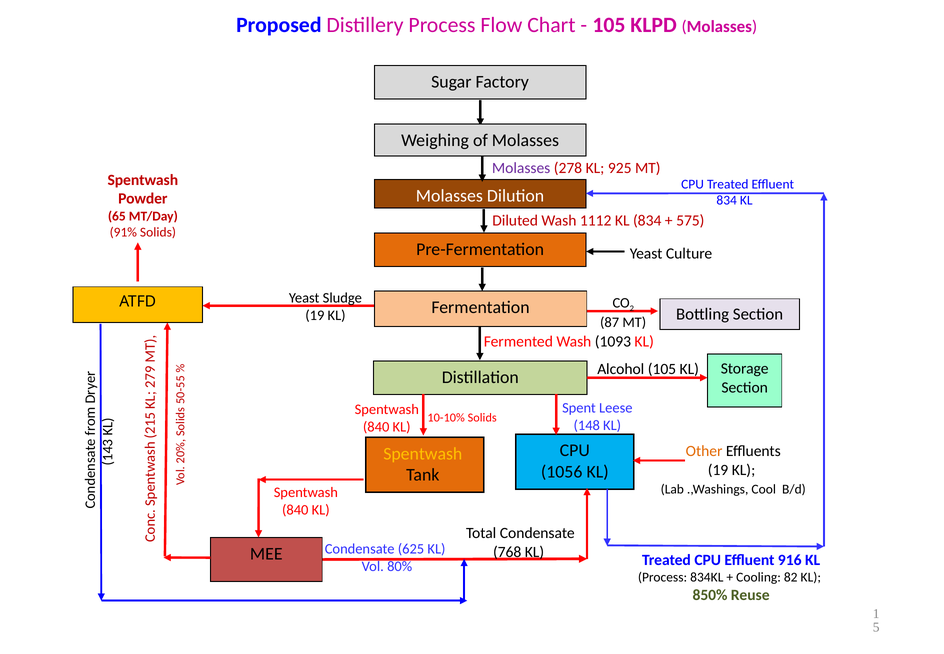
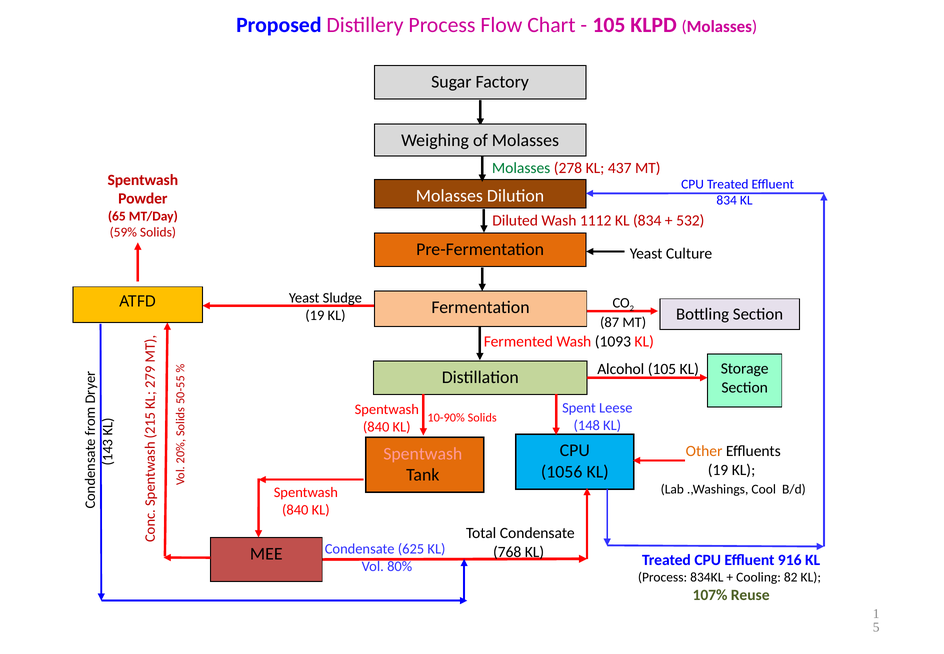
Molasses colour: purple -> green (521, 168)
925: 925 -> 437 (620, 168)
575: 575 -> 532 (690, 220)
91%: 91% -> 59% (123, 232)
10-10%: 10-10% -> 10-90% (446, 417)
Spentwash colour: yellow -> pink (423, 453)
850%: 850% -> 107% (710, 595)
